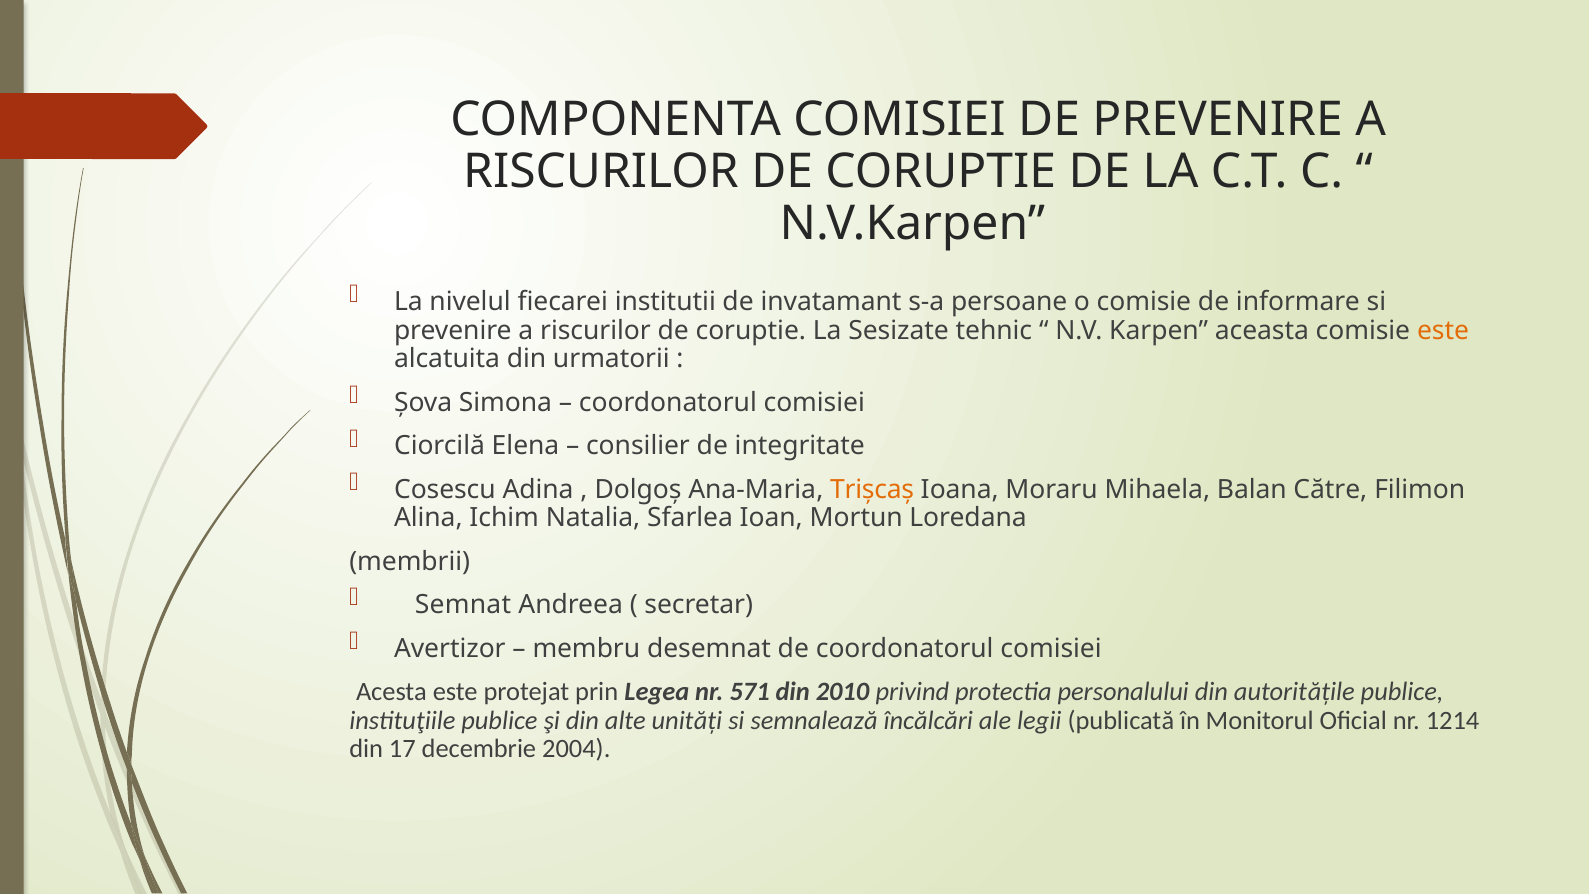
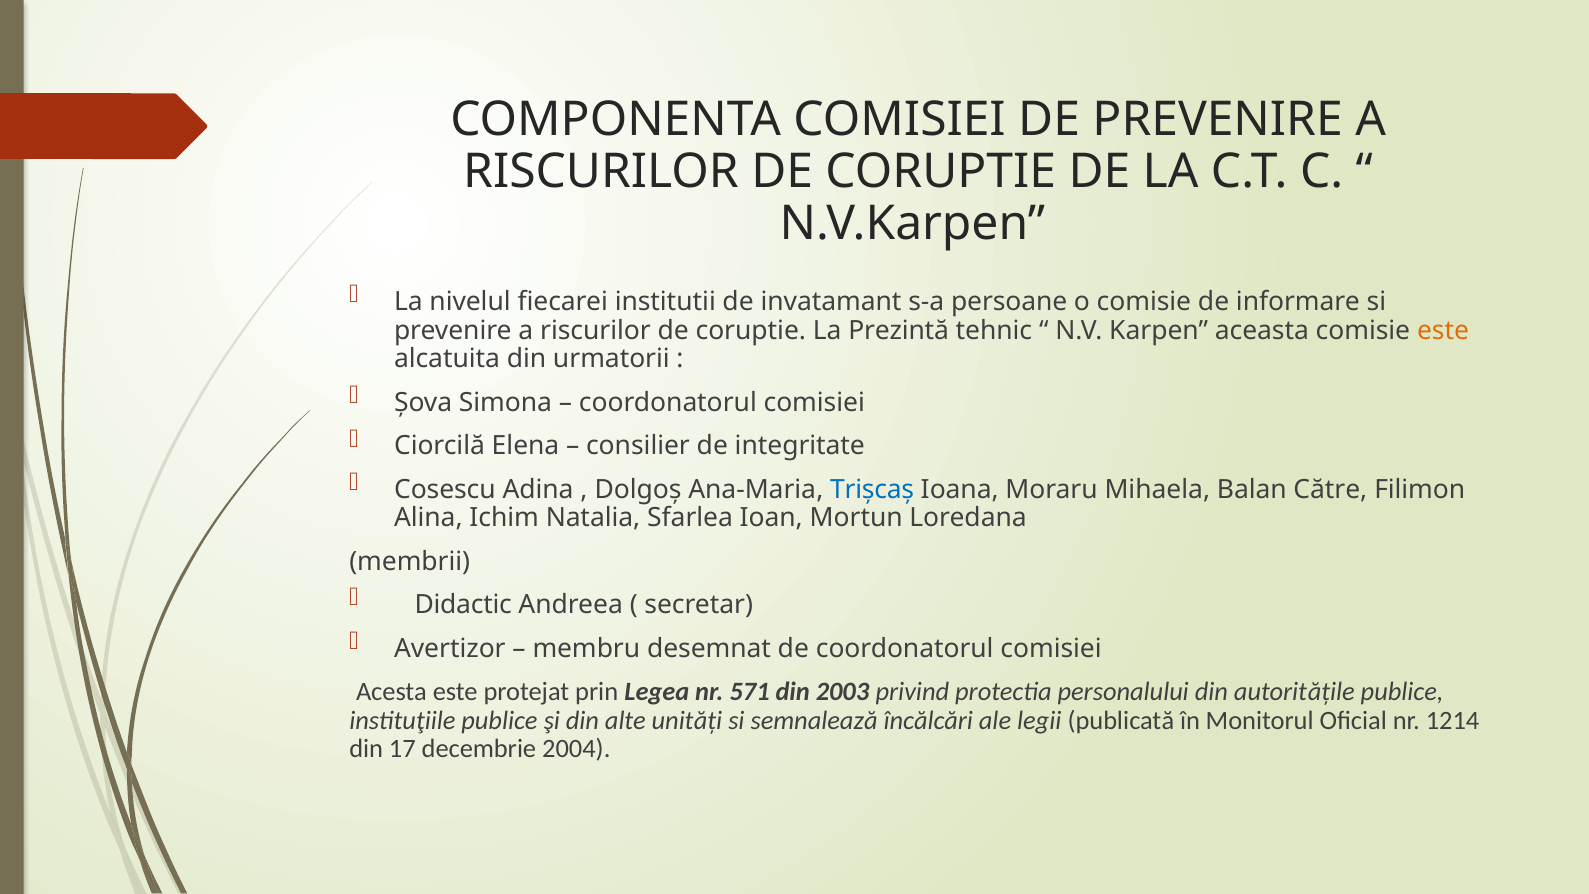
Sesizate: Sesizate -> Prezintă (899, 330)
Trișcaș colour: orange -> blue (872, 489)
Semnat: Semnat -> Didactic (463, 605)
2010: 2010 -> 2003 (842, 692)
